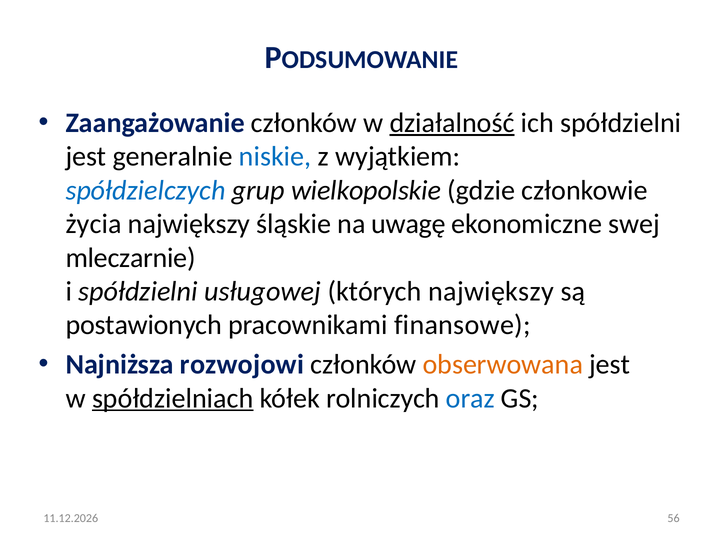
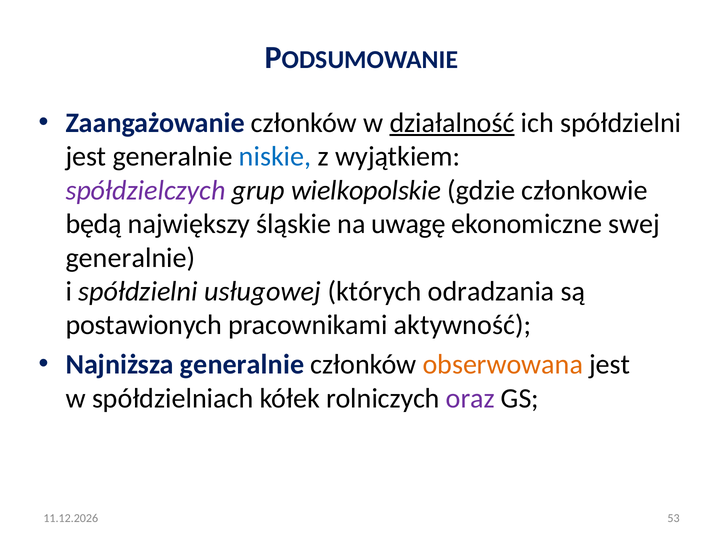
spółdzielczych colour: blue -> purple (146, 190)
życia: życia -> będą (94, 224)
mleczarnie: mleczarnie -> generalnie (130, 257)
których największy: największy -> odradzania (491, 291)
finansowe: finansowe -> aktywność (463, 325)
Najniższa rozwojowi: rozwojowi -> generalnie (242, 364)
spółdzielniach underline: present -> none (173, 398)
oraz colour: blue -> purple (470, 398)
56: 56 -> 53 (674, 518)
